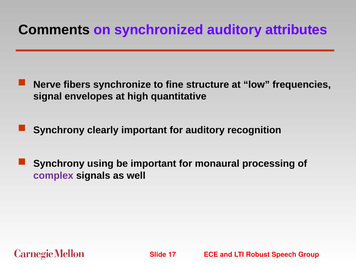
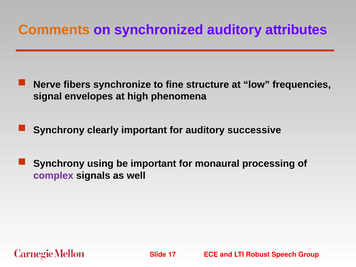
Comments colour: black -> orange (54, 30)
quantitative: quantitative -> phenomena (179, 96)
recognition: recognition -> successive (254, 130)
